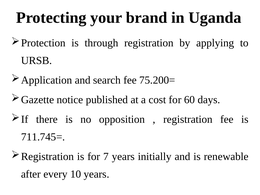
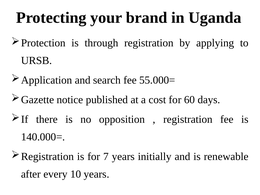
75.200=: 75.200= -> 55.000= (157, 80)
711.745=: 711.745= -> 140.000= (43, 137)
